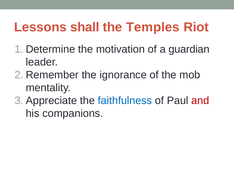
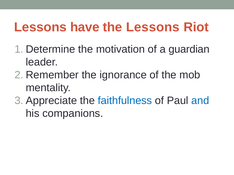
shall: shall -> have (85, 27)
the Temples: Temples -> Lessons (153, 27)
and colour: red -> blue (200, 101)
